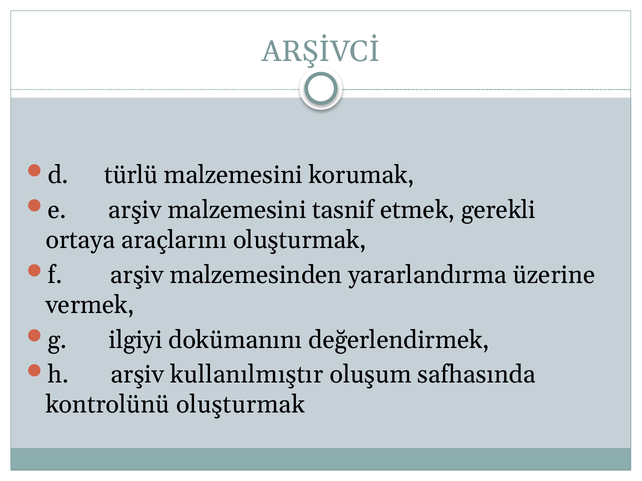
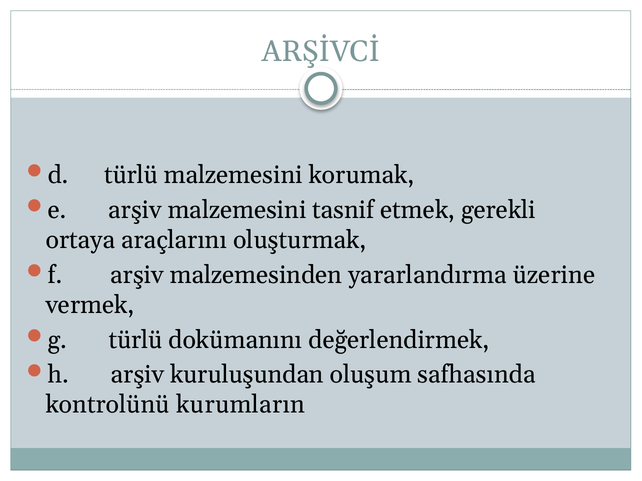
g ilgiyi: ilgiyi -> türlü (136, 340)
kullanılmıştır: kullanılmıştır -> kuruluşundan (247, 375)
kontrolünü oluşturmak: oluşturmak -> kurumların (241, 405)
